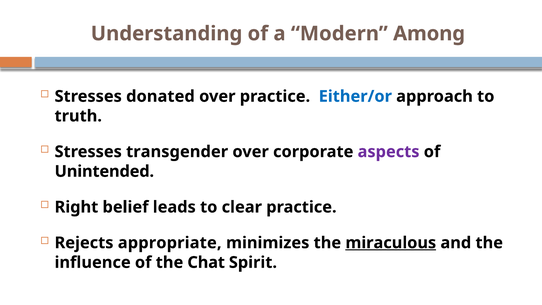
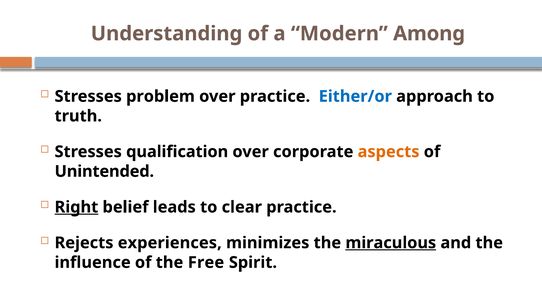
donated: donated -> problem (160, 96)
transgender: transgender -> qualification (177, 152)
aspects colour: purple -> orange (389, 152)
Right underline: none -> present (76, 207)
appropriate: appropriate -> experiences (170, 243)
Chat: Chat -> Free (206, 262)
